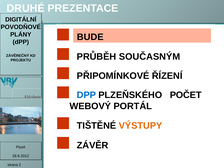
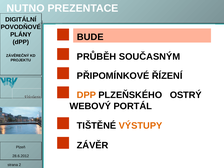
DRUHÉ: DRUHÉ -> NUTNO (26, 8)
DPP colour: blue -> orange (86, 95)
POČET: POČET -> OSTRÝ (186, 95)
